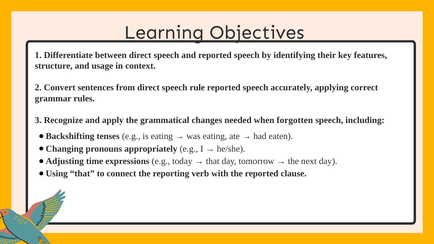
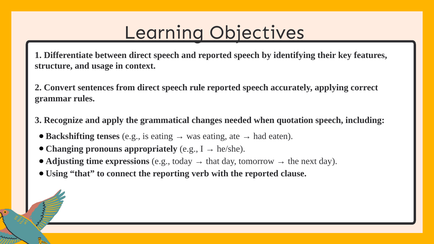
forgotten: forgotten -> quotation (295, 120)
